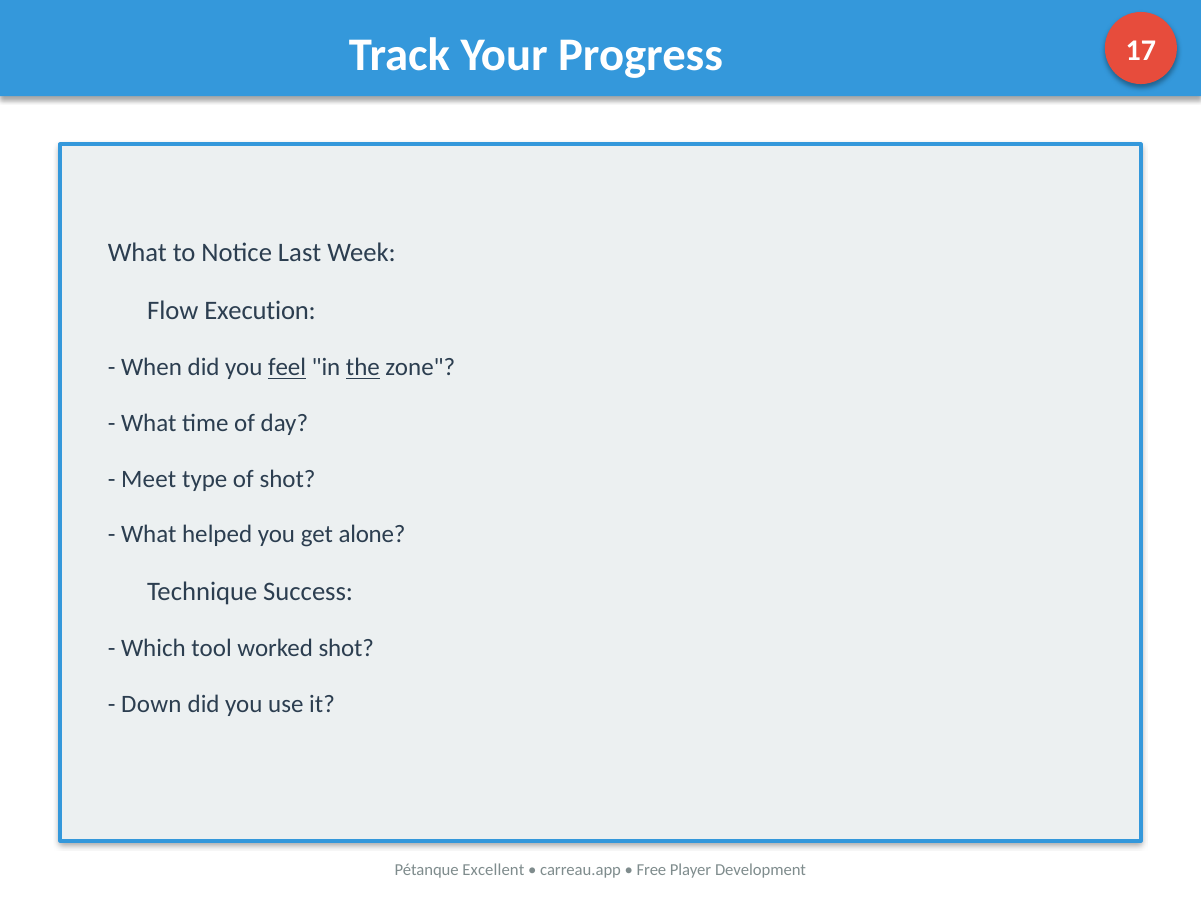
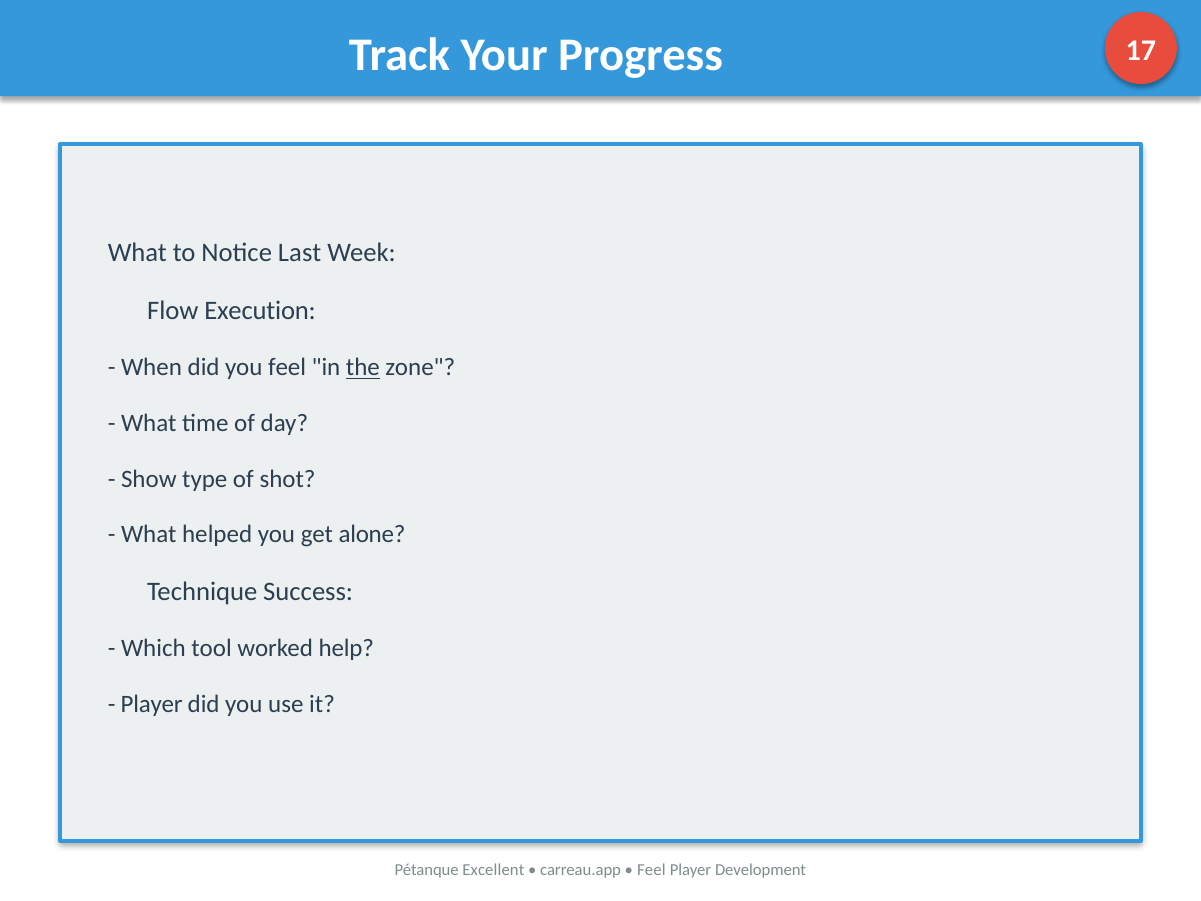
feel underline: present -> none (287, 367)
Meet: Meet -> Show (149, 479)
worked shot: shot -> help (346, 648)
Down: Down -> Player (152, 704)
Free: Free -> Feel (651, 870)
